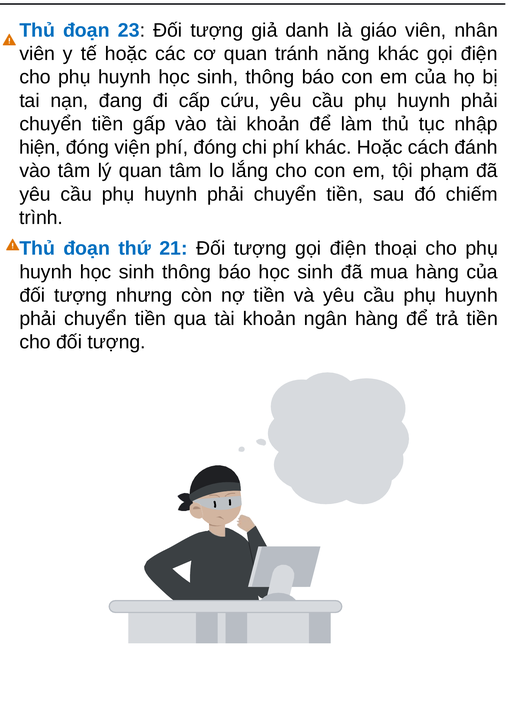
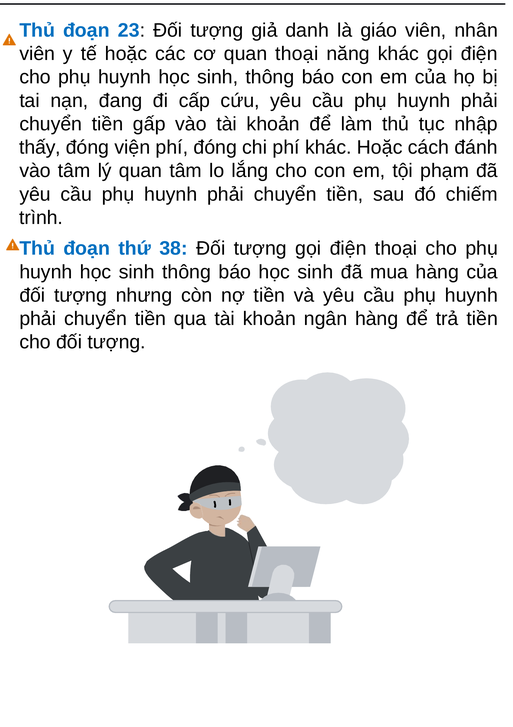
quan tránh: tránh -> thoại (297, 54)
hiện: hiện -> thấy (40, 147)
21: 21 -> 38 (174, 249)
